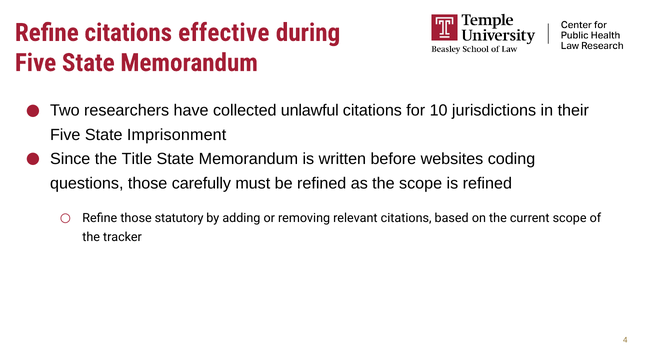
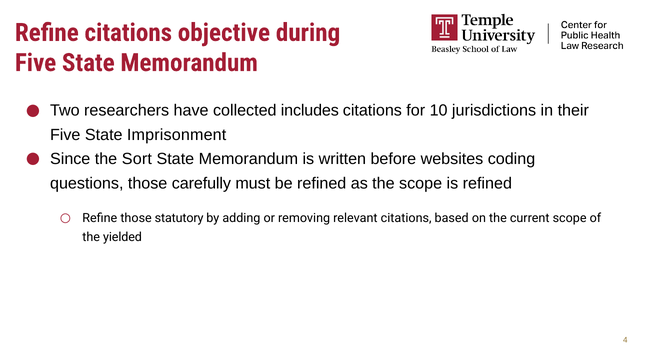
effective: effective -> objective (224, 33)
unlawful: unlawful -> includes (310, 111)
Title: Title -> Sort (137, 159)
tracker: tracker -> yielded (122, 237)
